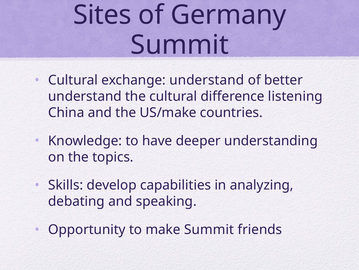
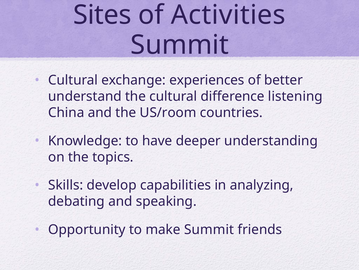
Germany: Germany -> Activities (228, 15)
exchange understand: understand -> experiences (207, 80)
US/make: US/make -> US/room (168, 112)
